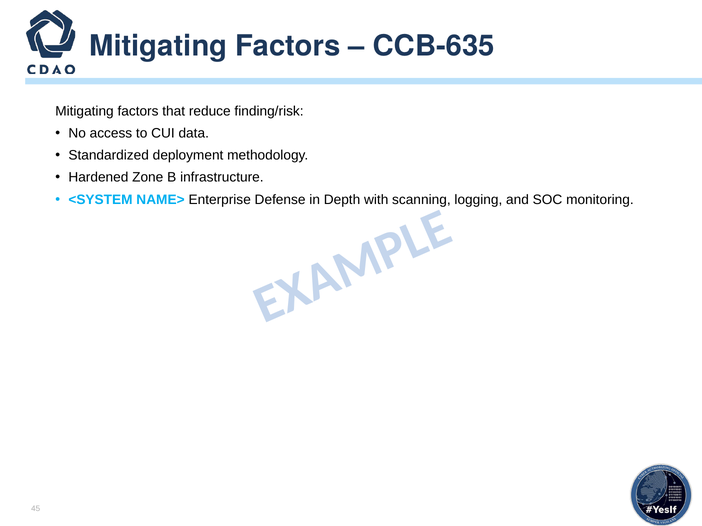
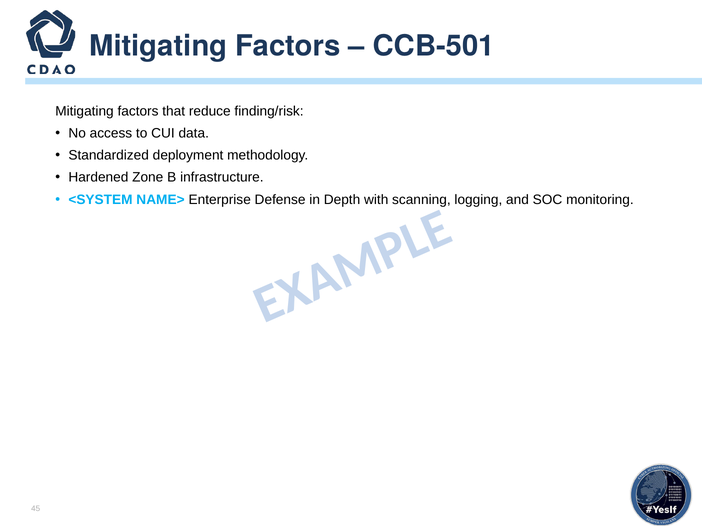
CCB-635: CCB-635 -> CCB-501 (434, 46)
